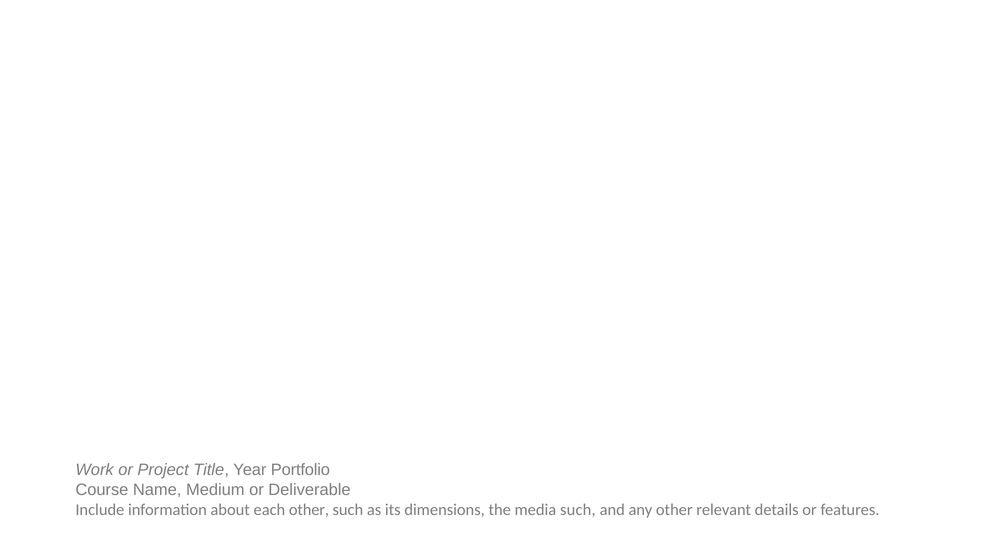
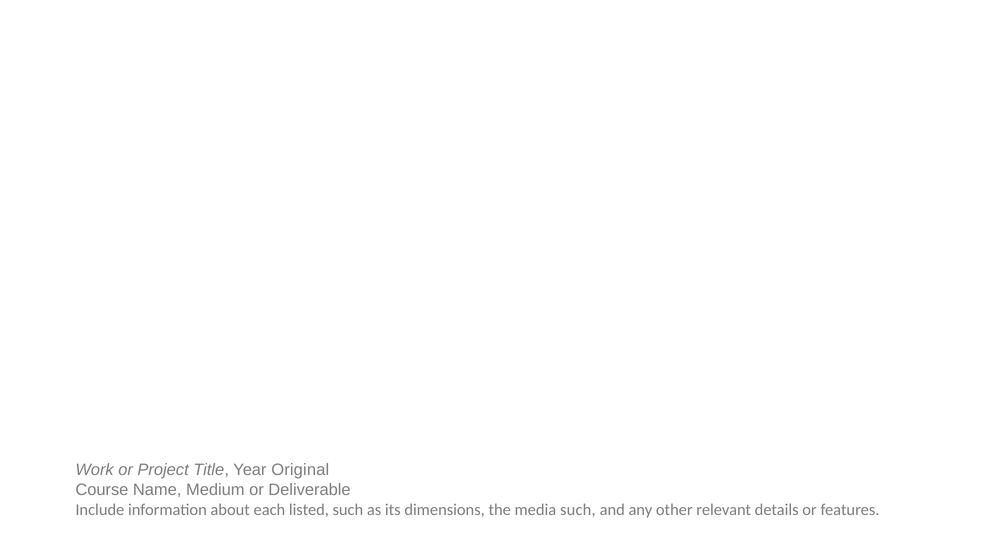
Portfolio: Portfolio -> Original (300, 470)
each other: other -> listed (309, 510)
